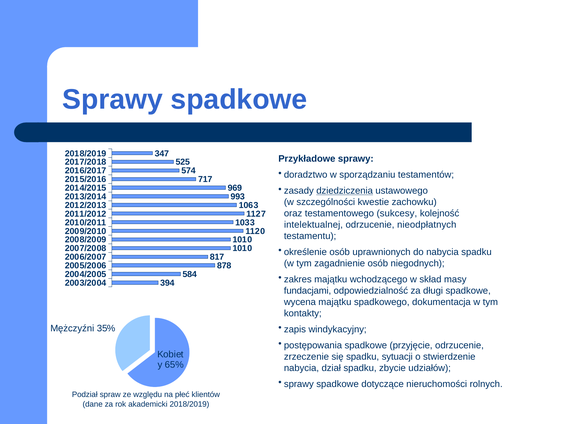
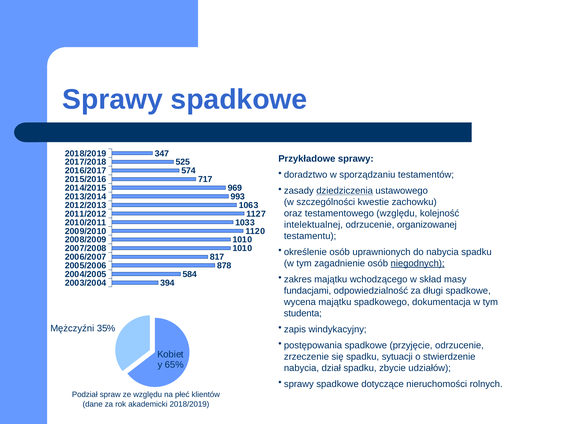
testamentowego sukcesy: sukcesy -> względu (397, 214)
nieodpłatnych: nieodpłatnych -> organizowanej (427, 225)
niegodnych underline: none -> present (418, 264)
kontakty: kontakty -> studenta (303, 314)
